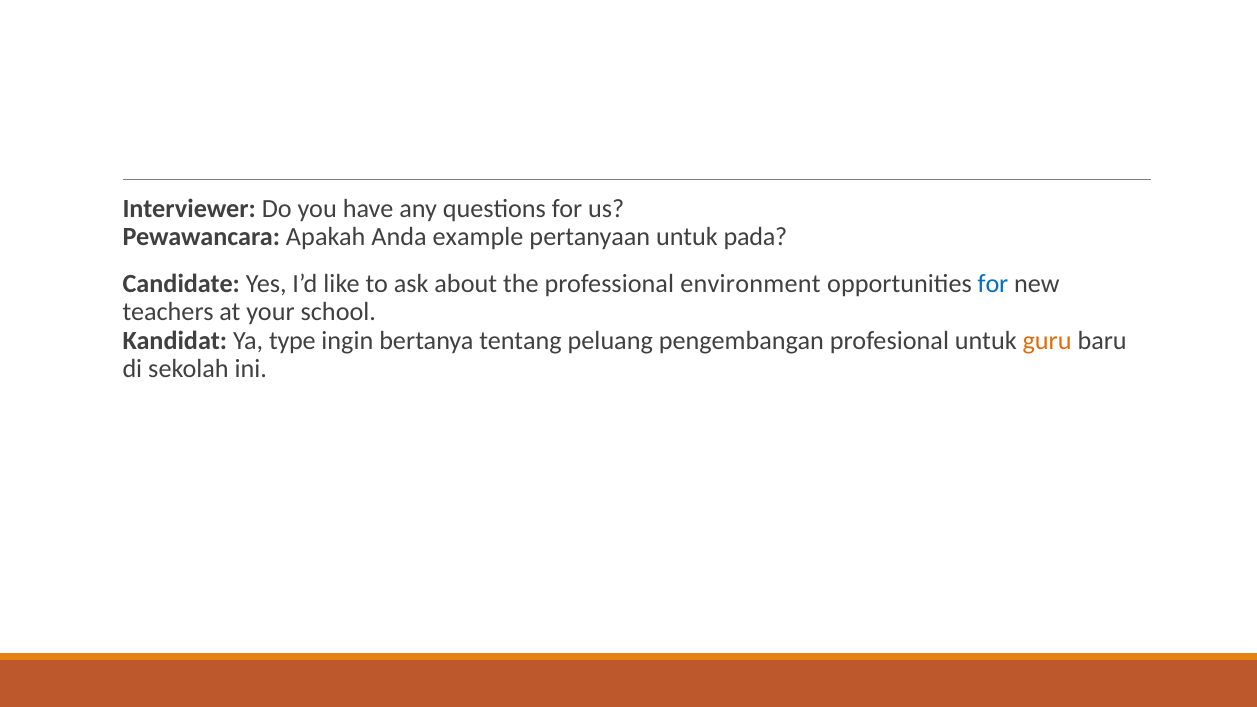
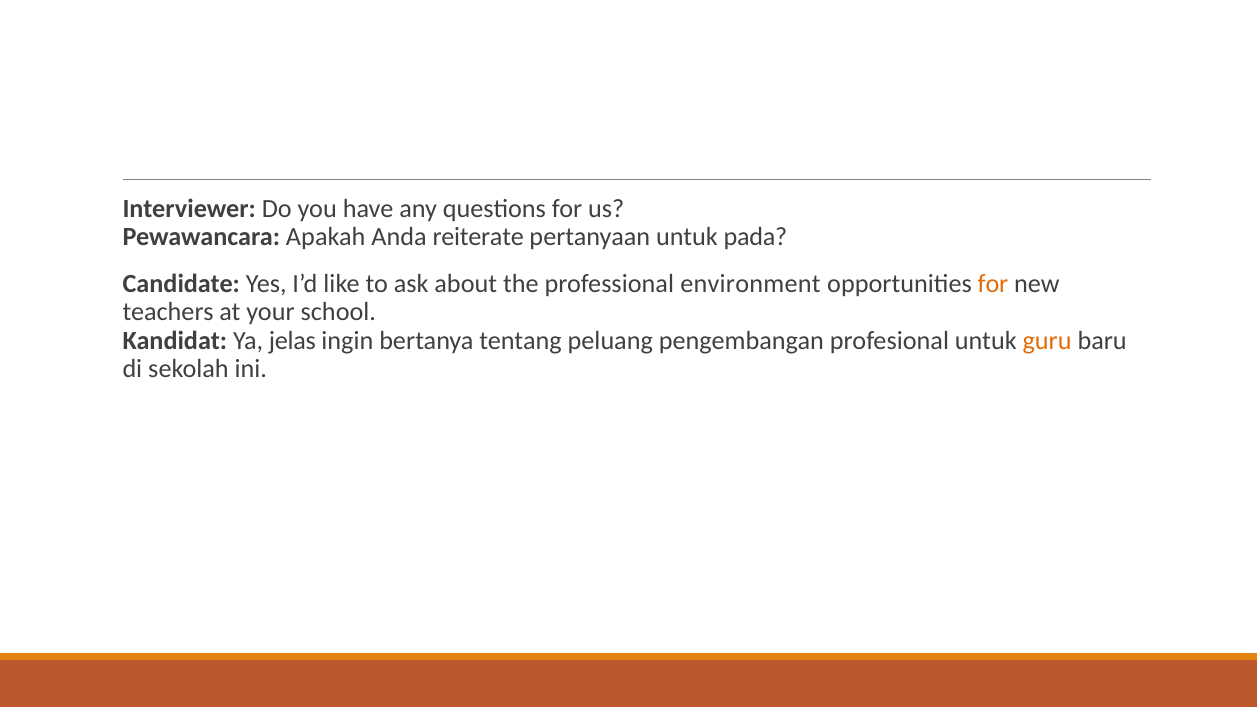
example: example -> reiterate (478, 237)
for colour: blue -> orange (993, 284)
type: type -> jelas (292, 340)
